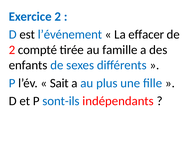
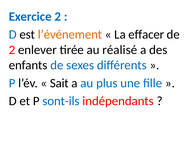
l’événement colour: blue -> orange (70, 34)
compté: compté -> enlever (37, 50)
famille: famille -> réalisé (120, 50)
